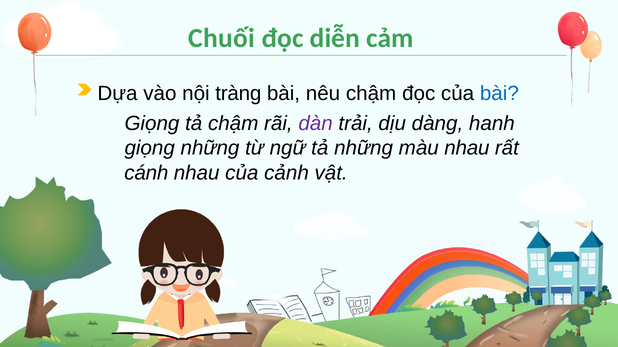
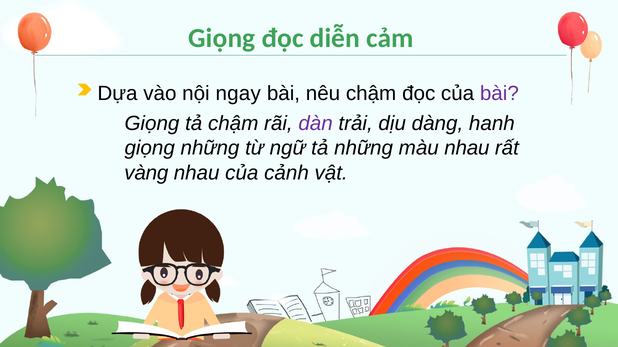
Chuối: Chuối -> Giọng (222, 38)
tràng: tràng -> ngay (238, 94)
bài colour: blue -> purple (499, 94)
cánh: cánh -> vàng (146, 173)
